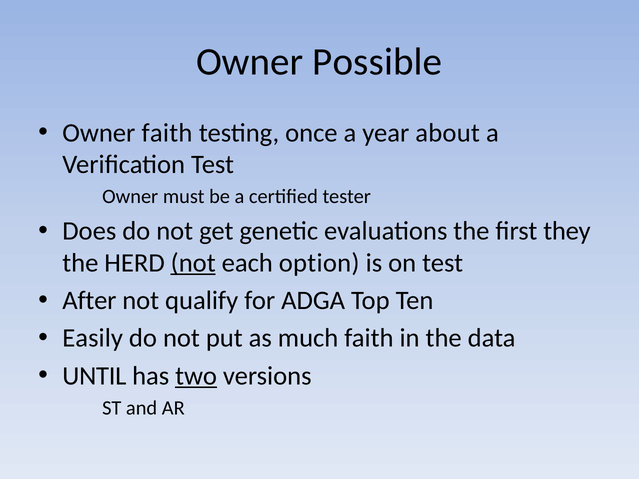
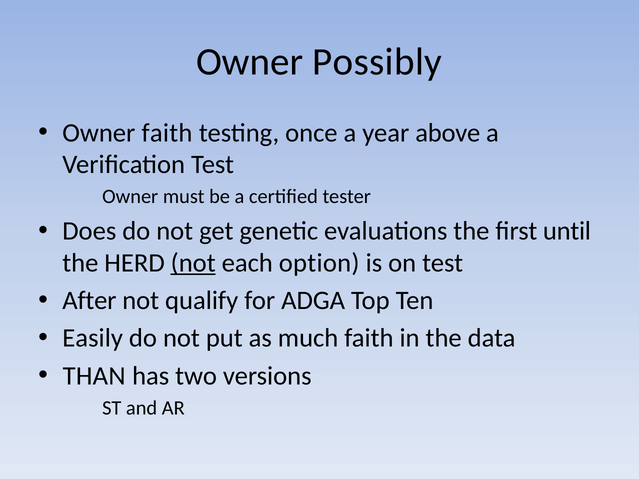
Possible: Possible -> Possibly (377, 62)
about: about -> above (448, 133)
they: they -> until (567, 231)
UNTIL: UNTIL -> THAN (94, 376)
two underline: present -> none (196, 376)
